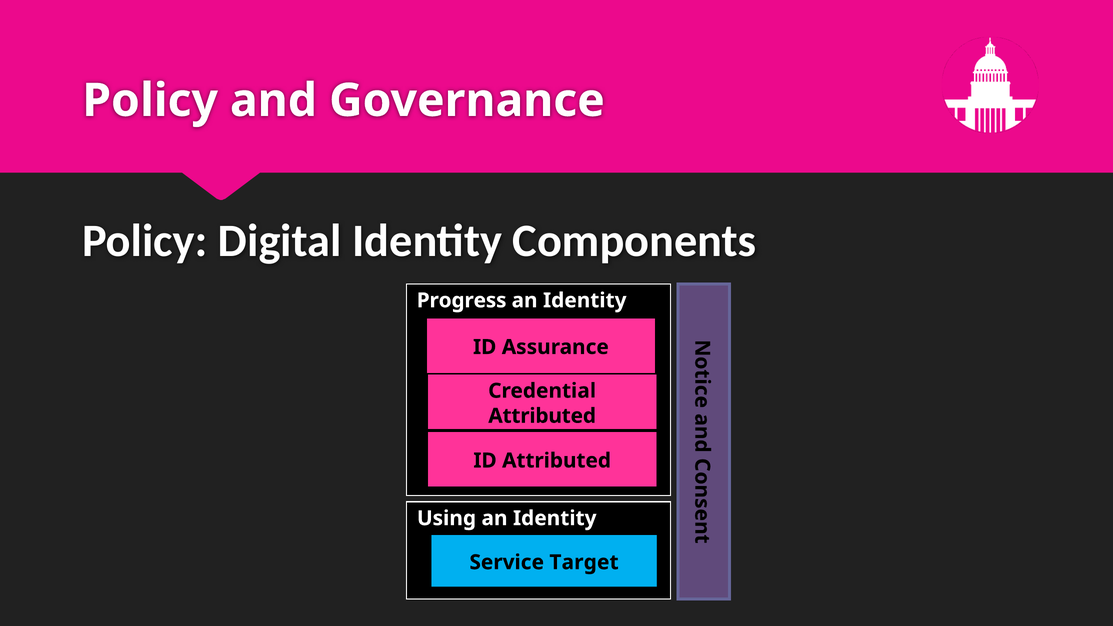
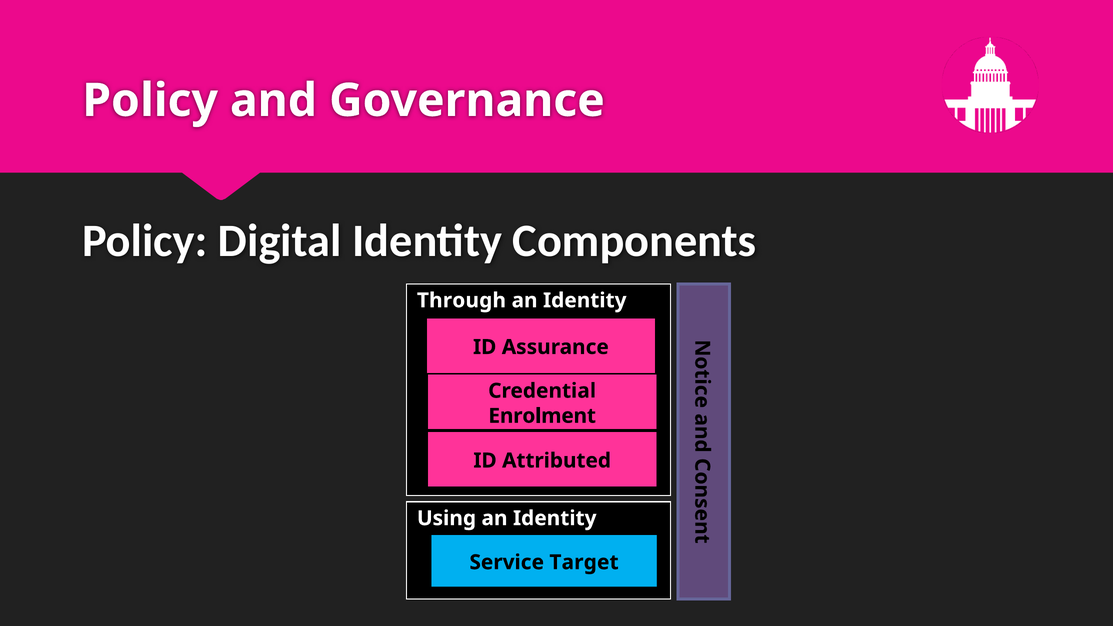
Progress: Progress -> Through (461, 300)
Attributed: Attributed -> Enrolment (542, 416)
